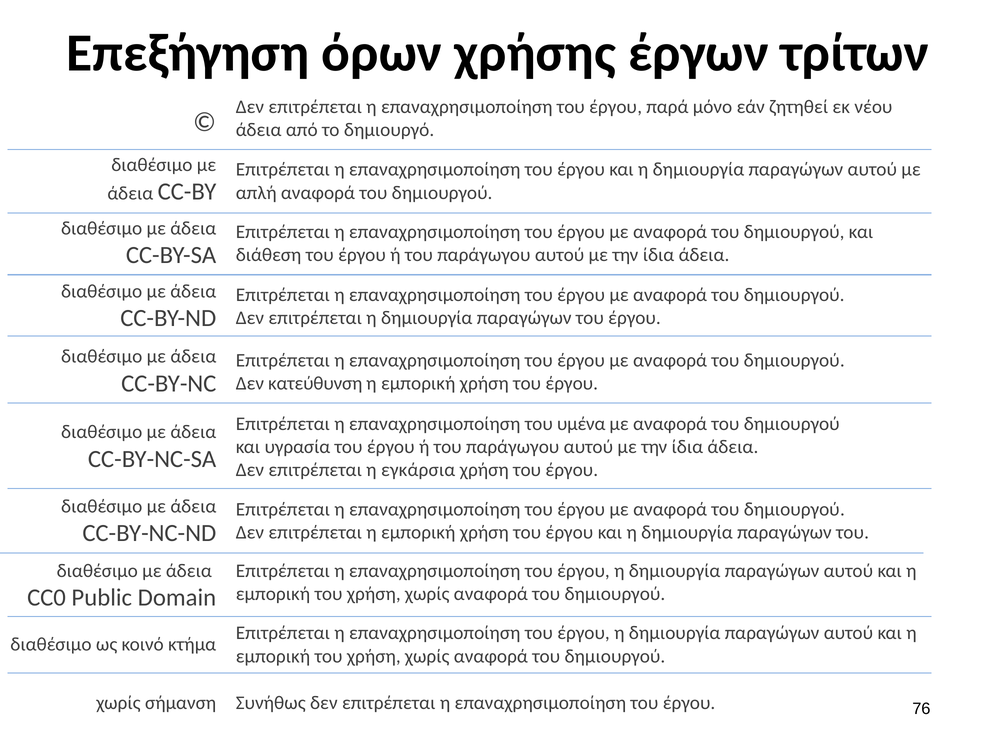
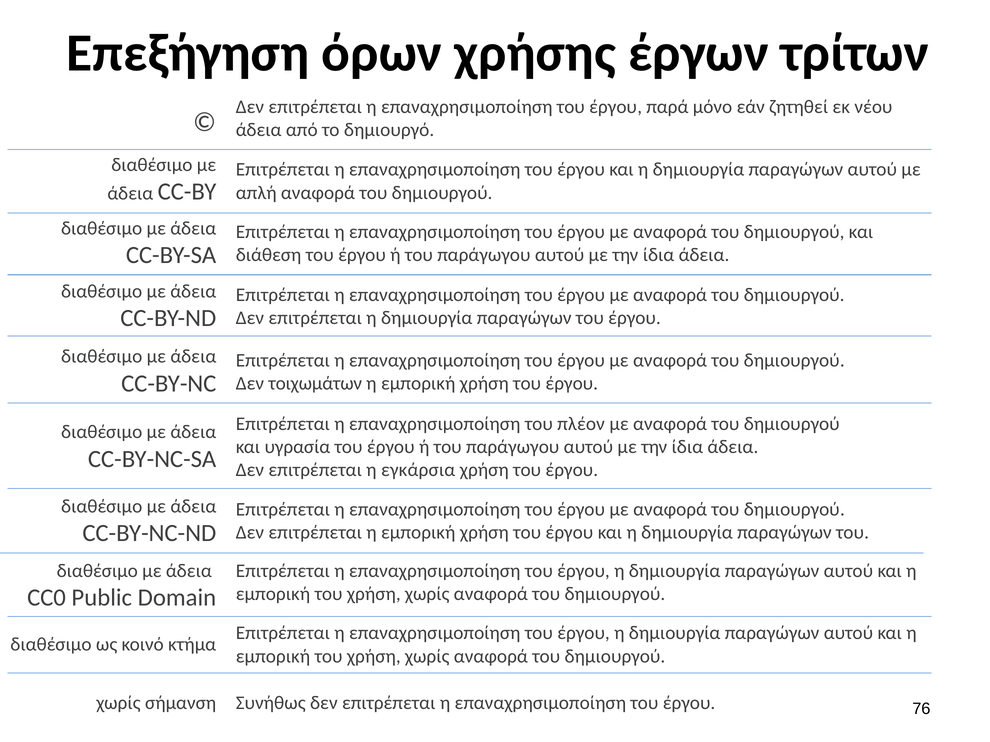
κατεύθυνση: κατεύθυνση -> τοιχωμάτων (315, 384)
υμένα: υμένα -> πλέον (581, 424)
